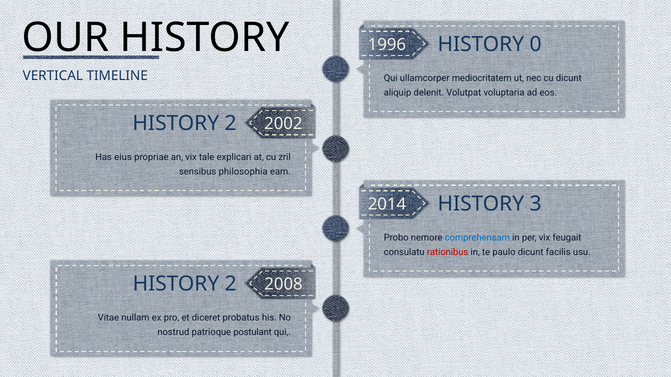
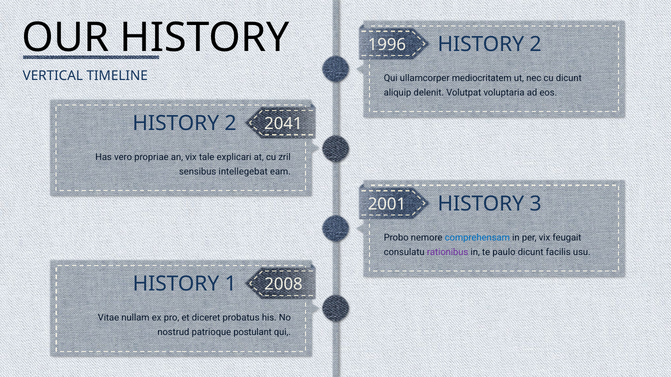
0: 0 -> 2 (536, 44)
2002: 2002 -> 2041 (283, 124)
eius: eius -> vero (123, 157)
philosophia: philosophia -> intellegebat (243, 172)
2014: 2014 -> 2001 (387, 204)
rationibus colour: red -> purple (448, 252)
2: 2 -> 1 (231, 284)
